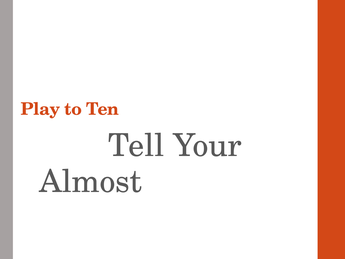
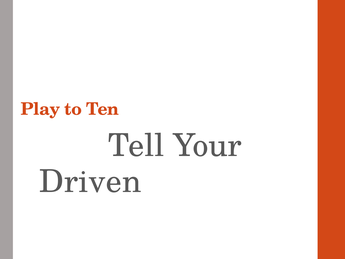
Almost: Almost -> Driven (90, 182)
